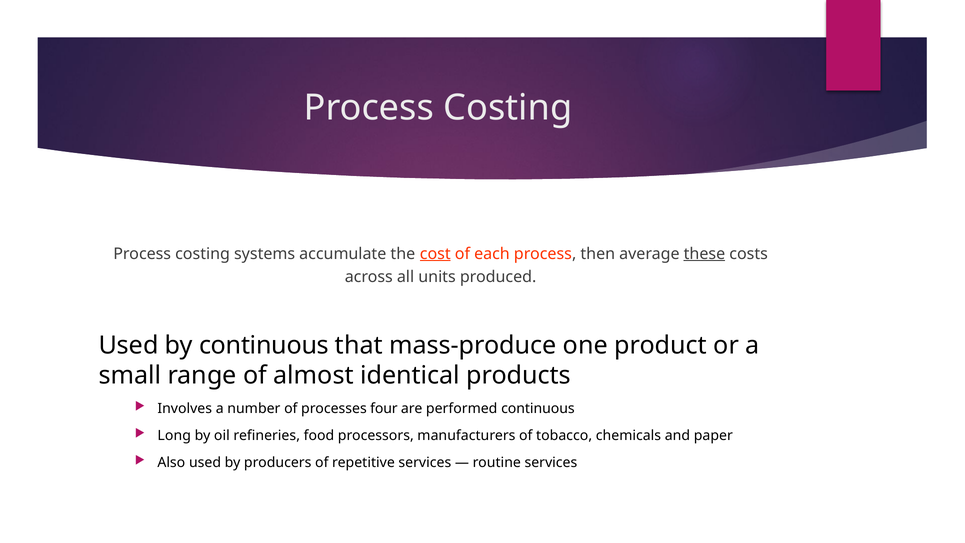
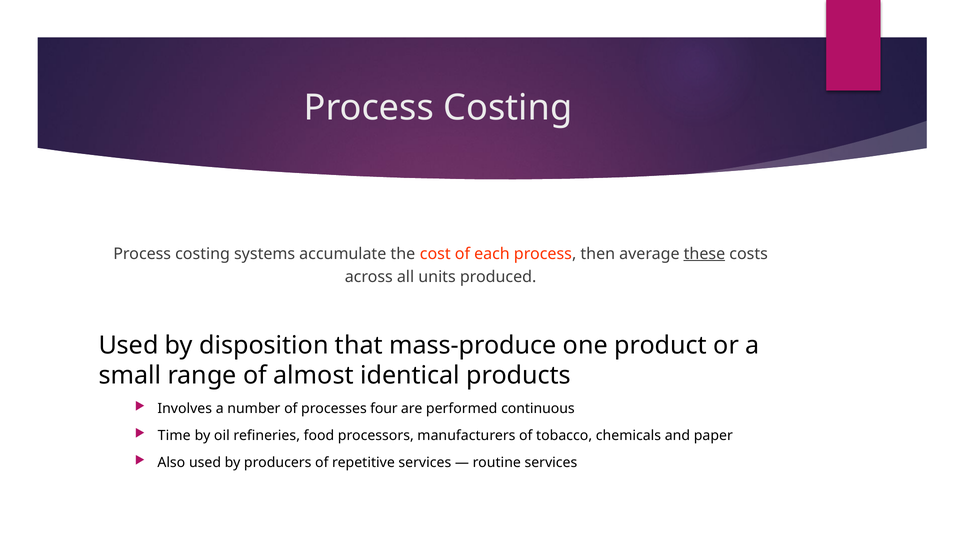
cost underline: present -> none (435, 254)
by continuous: continuous -> disposition (264, 345)
Long: Long -> Time (174, 435)
